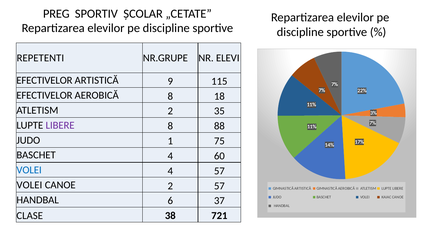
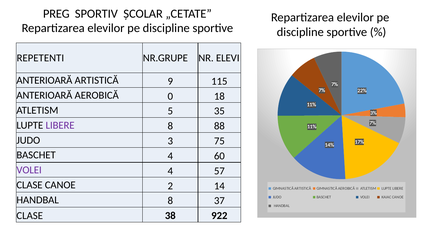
EFECTIVELOR: EFECTIVELOR -> ANTERIOARĂ (44, 81)
EFECTIVELOR: EFECTIVELOR -> ANTERIOARĂ (44, 96)
AEROBICĂ 8: 8 -> 0 (170, 96)
ATLETISM 2: 2 -> 5 (170, 111)
1: 1 -> 3 (170, 141)
VOLEI colour: blue -> purple (29, 170)
VOLEI: VOLEI -> CLASE (29, 185)
2 57: 57 -> 14 (219, 186)
HANDBAL 6: 6 -> 8 (170, 201)
721: 721 -> 922 (219, 216)
